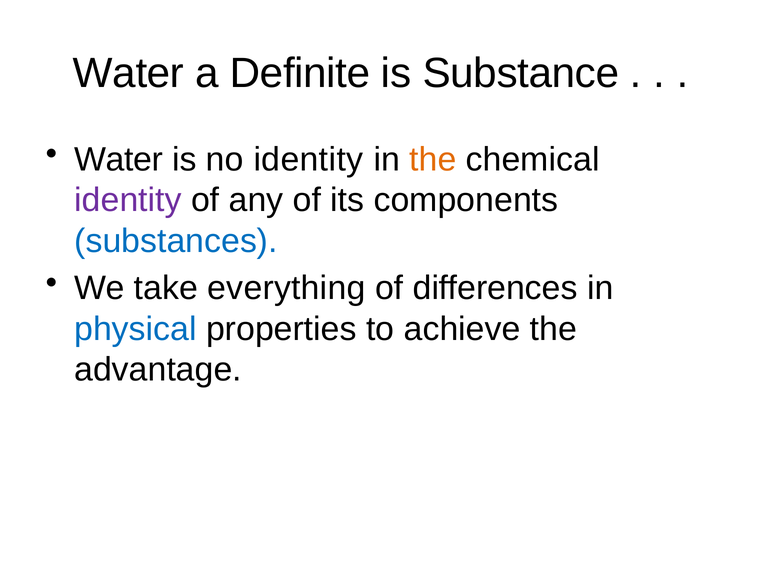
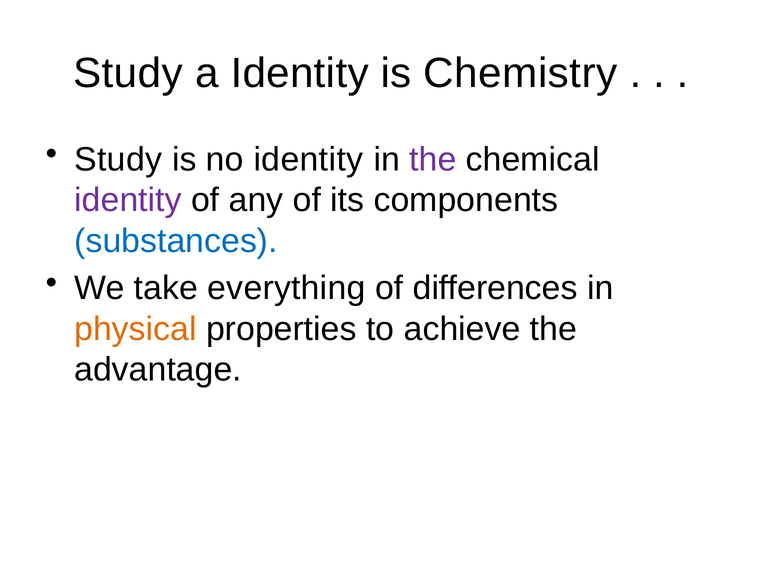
Water: Water -> Study (128, 73)
a Definite: Definite -> Identity (300, 73)
Substance: Substance -> Chemistry (520, 73)
Water: Water -> Study (118, 160)
the colour: orange -> purple (433, 160)
physical colour: blue -> orange (135, 329)
